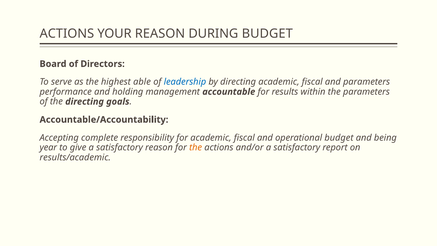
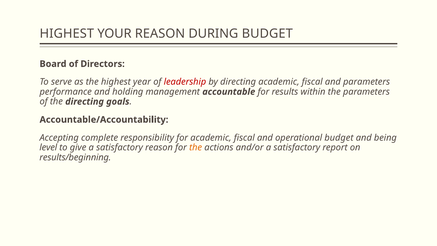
ACTIONS: ACTIONS -> HIGHEST (67, 33)
able: able -> year (142, 82)
leadership colour: blue -> red (185, 82)
year: year -> level (48, 147)
results/academic: results/academic -> results/beginning (75, 157)
